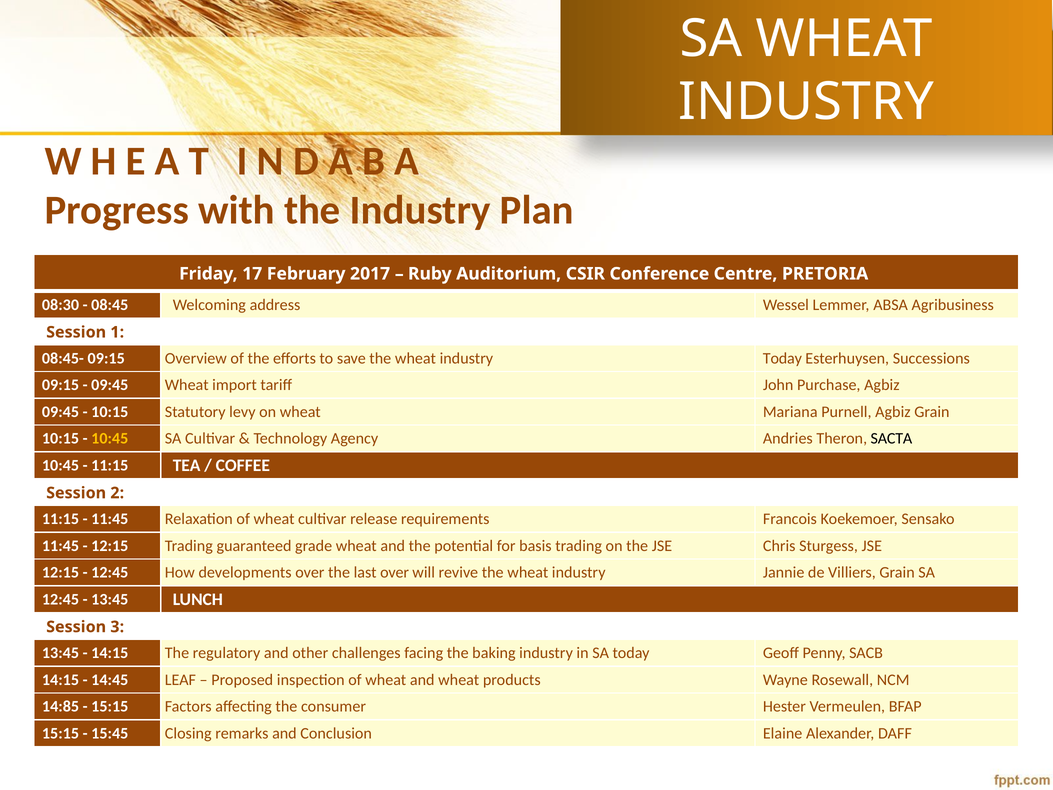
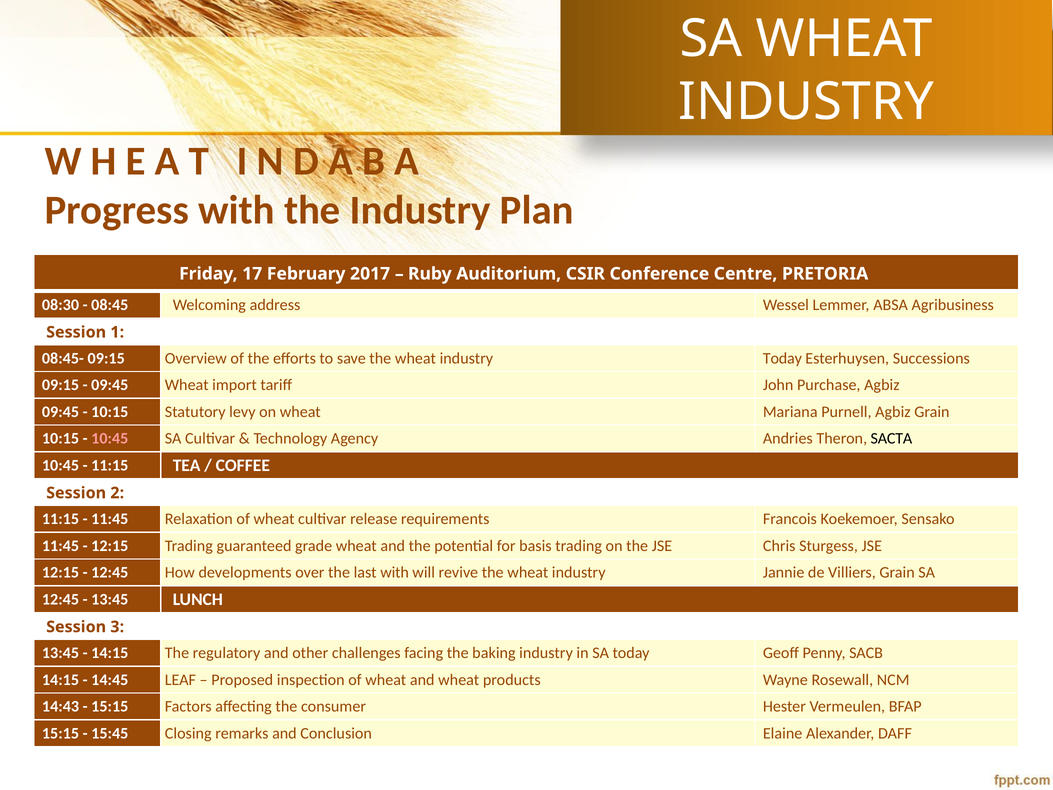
10:45 colour: yellow -> pink (110, 439)
last over: over -> with (395, 572)
14:85: 14:85 -> 14:43 (61, 706)
